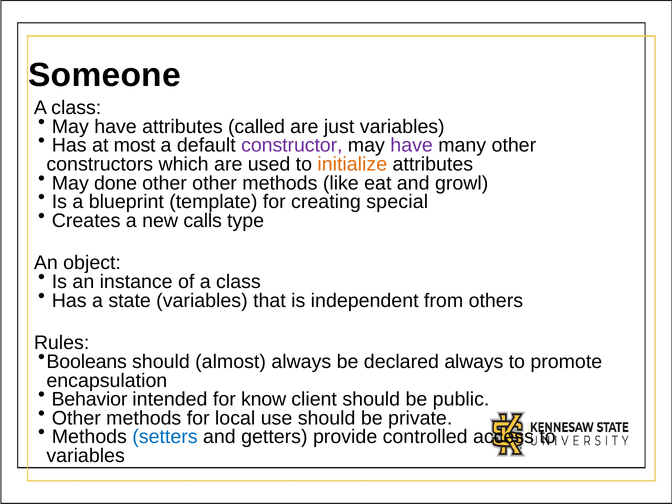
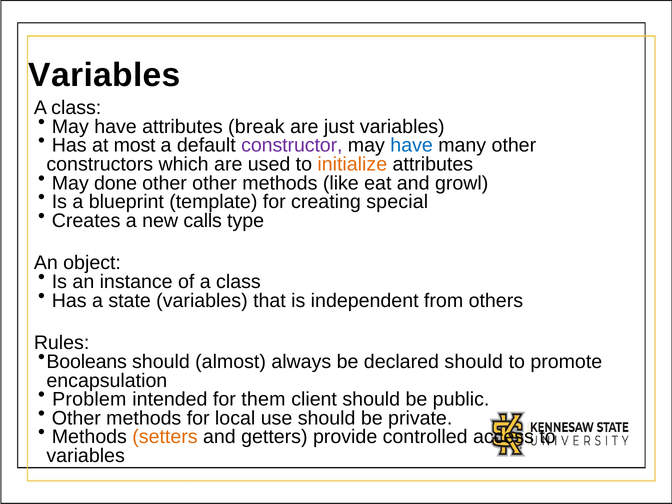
Someone: Someone -> Variables (104, 75)
called: called -> break (256, 127)
have colour: purple -> blue (412, 145)
declared always: always -> should (474, 362)
Behavior: Behavior -> Problem (89, 399)
know: know -> them (263, 399)
setters colour: blue -> orange (165, 437)
